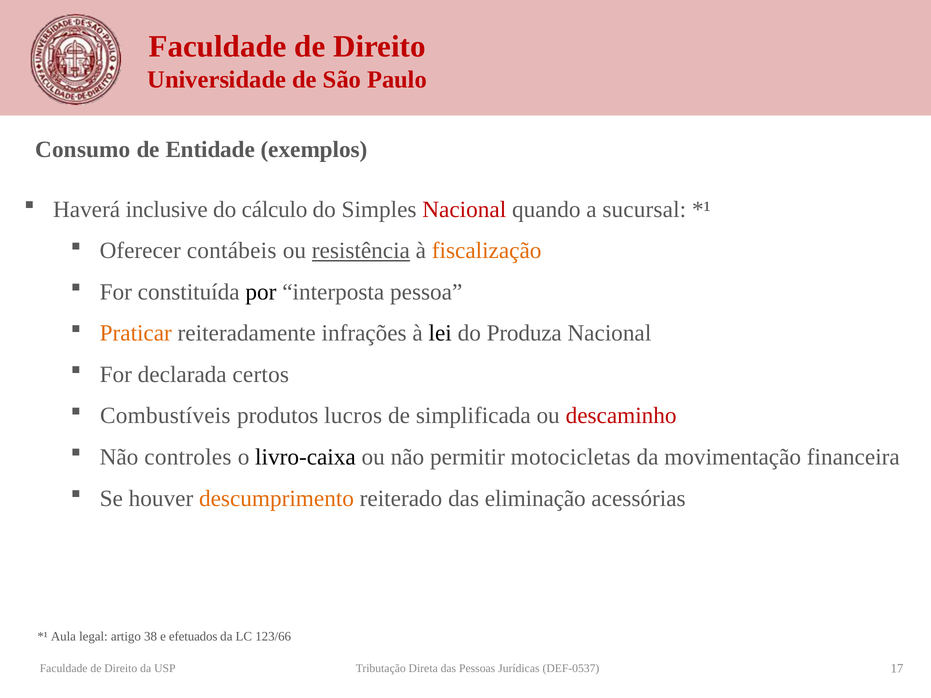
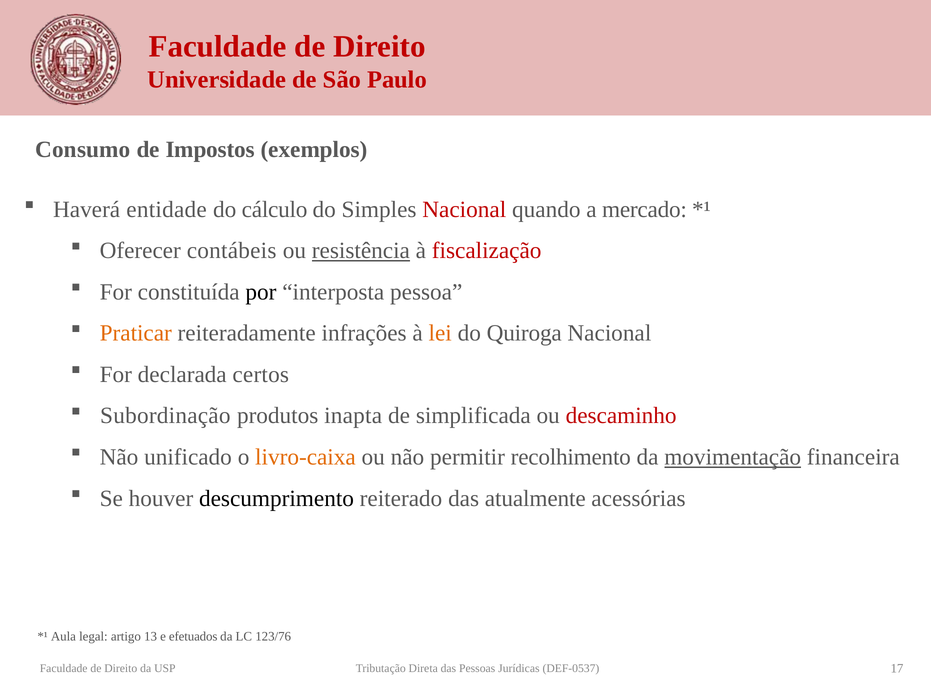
Entidade: Entidade -> Impostos (210, 150)
inclusive: inclusive -> entidade (167, 210)
sucursal: sucursal -> mercado (644, 210)
fiscalização colour: orange -> red (487, 251)
lei colour: black -> orange (440, 333)
Produza: Produza -> Quiroga (524, 333)
Combustíveis: Combustíveis -> Subordinação (165, 416)
lucros: lucros -> inapta (353, 416)
controles: controles -> unificado (188, 457)
livro-caixa colour: black -> orange (305, 457)
motocicletas: motocicletas -> recolhimento (571, 457)
movimentação underline: none -> present (733, 457)
descumprimento colour: orange -> black (276, 499)
eliminação: eliminação -> atualmente (535, 499)
38: 38 -> 13 (151, 637)
123/66: 123/66 -> 123/76 (273, 637)
